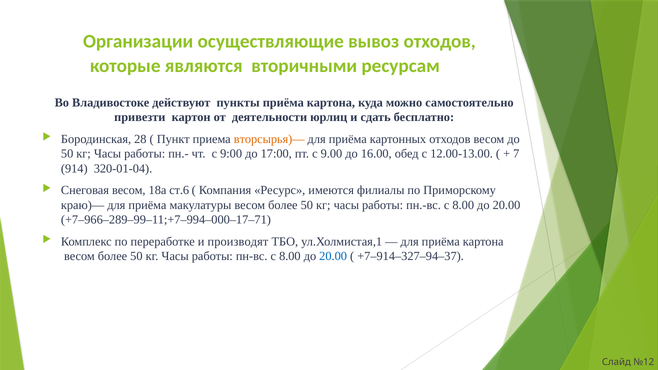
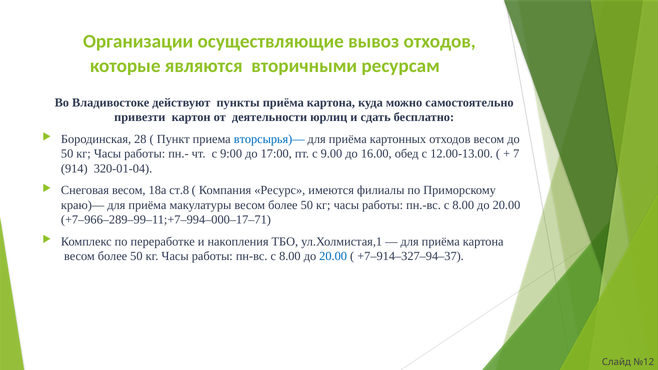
вторсырья)— colour: orange -> blue (269, 139)
ст.6: ст.6 -> ст.8 (179, 190)
производят: производят -> накопления (238, 242)
